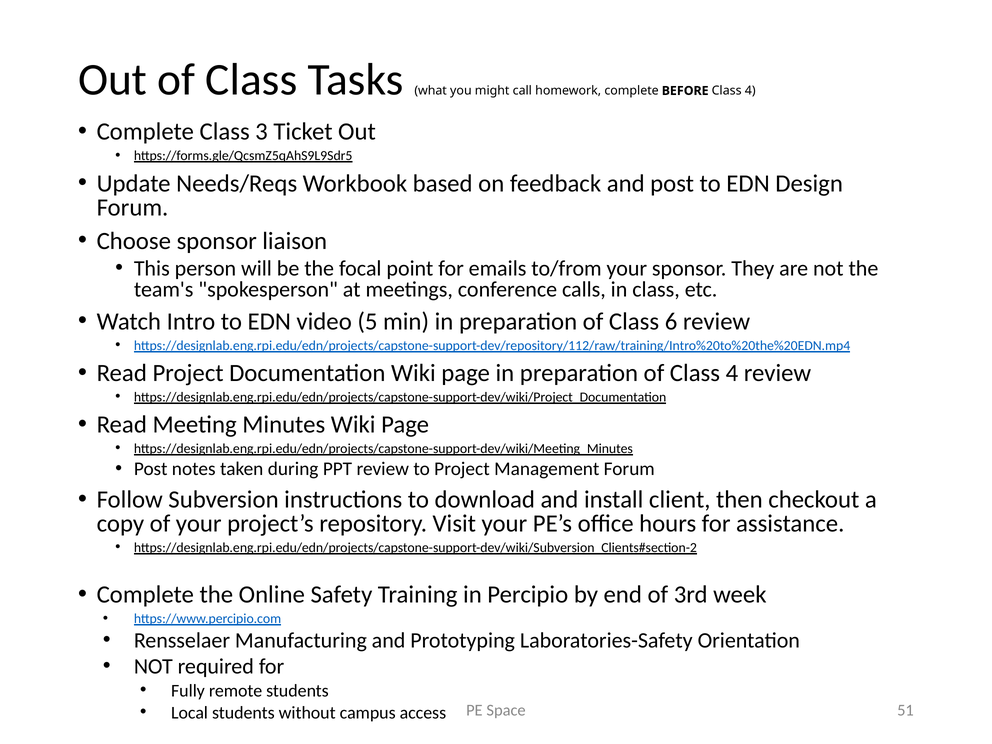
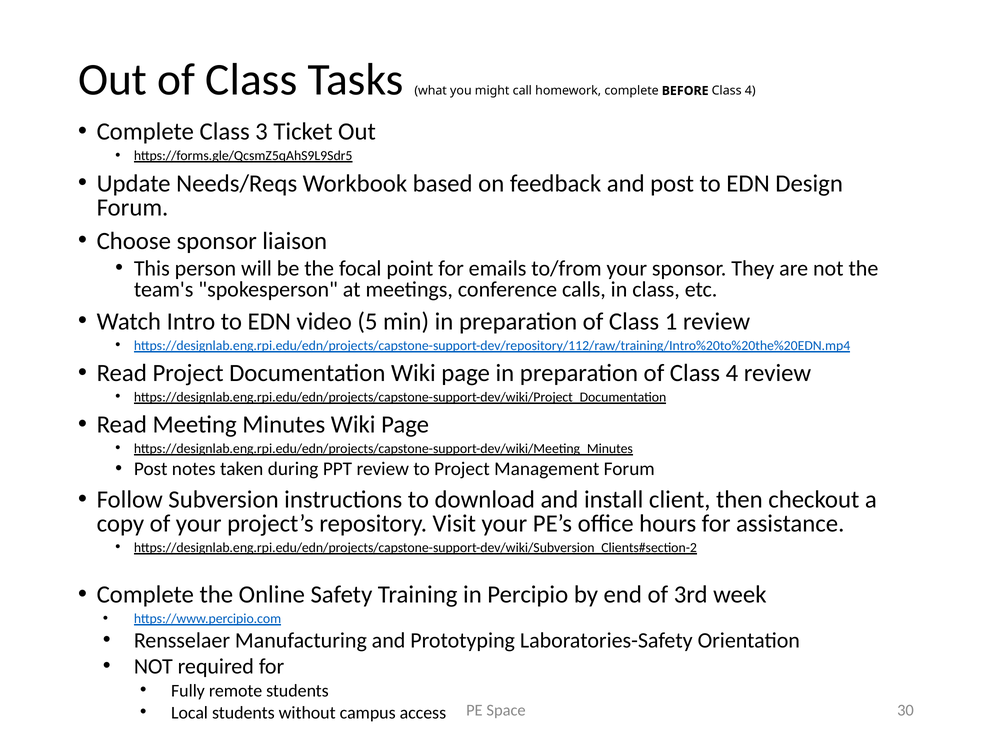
6: 6 -> 1 (671, 322)
51: 51 -> 30 (906, 710)
